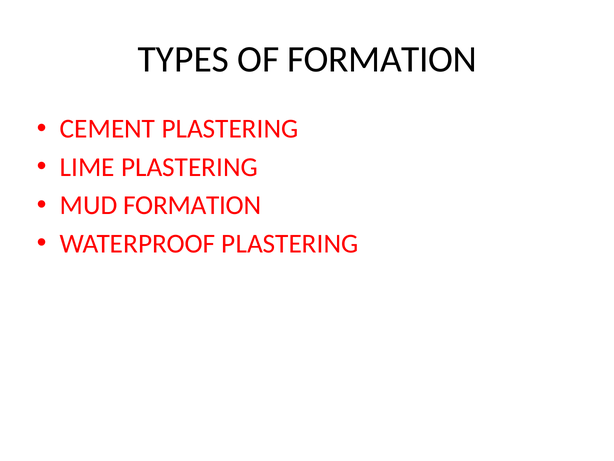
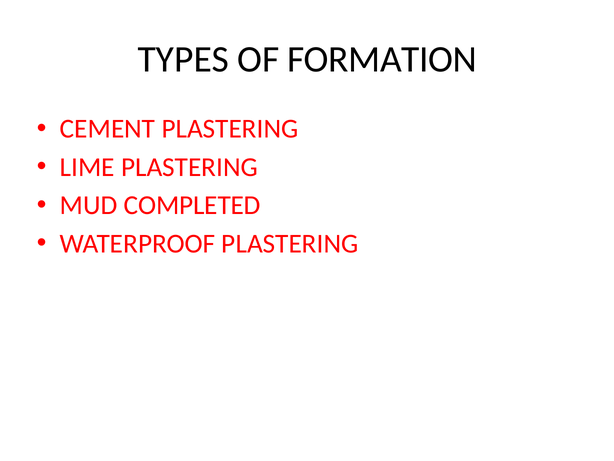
MUD FORMATION: FORMATION -> COMPLETED (192, 205)
